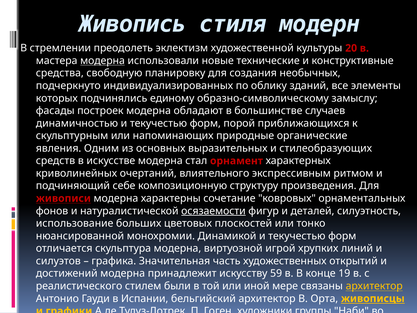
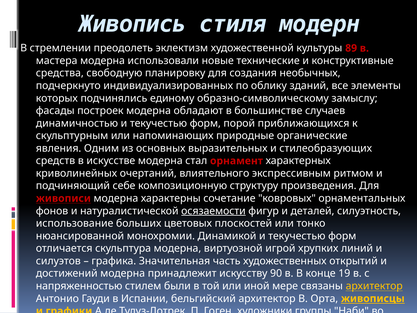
20: 20 -> 89 (351, 48)
модерна underline: present -> none (102, 61)
59: 59 -> 90 (276, 273)
реалистического: реалистического -> напряженностью (79, 286)
